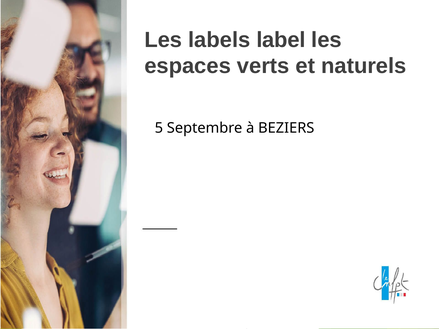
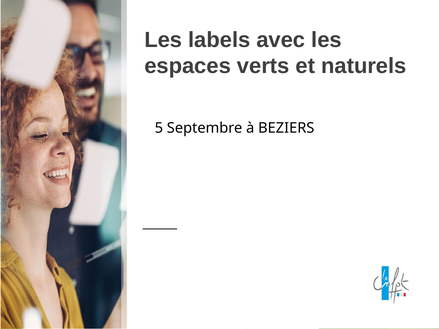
label: label -> avec (281, 40)
